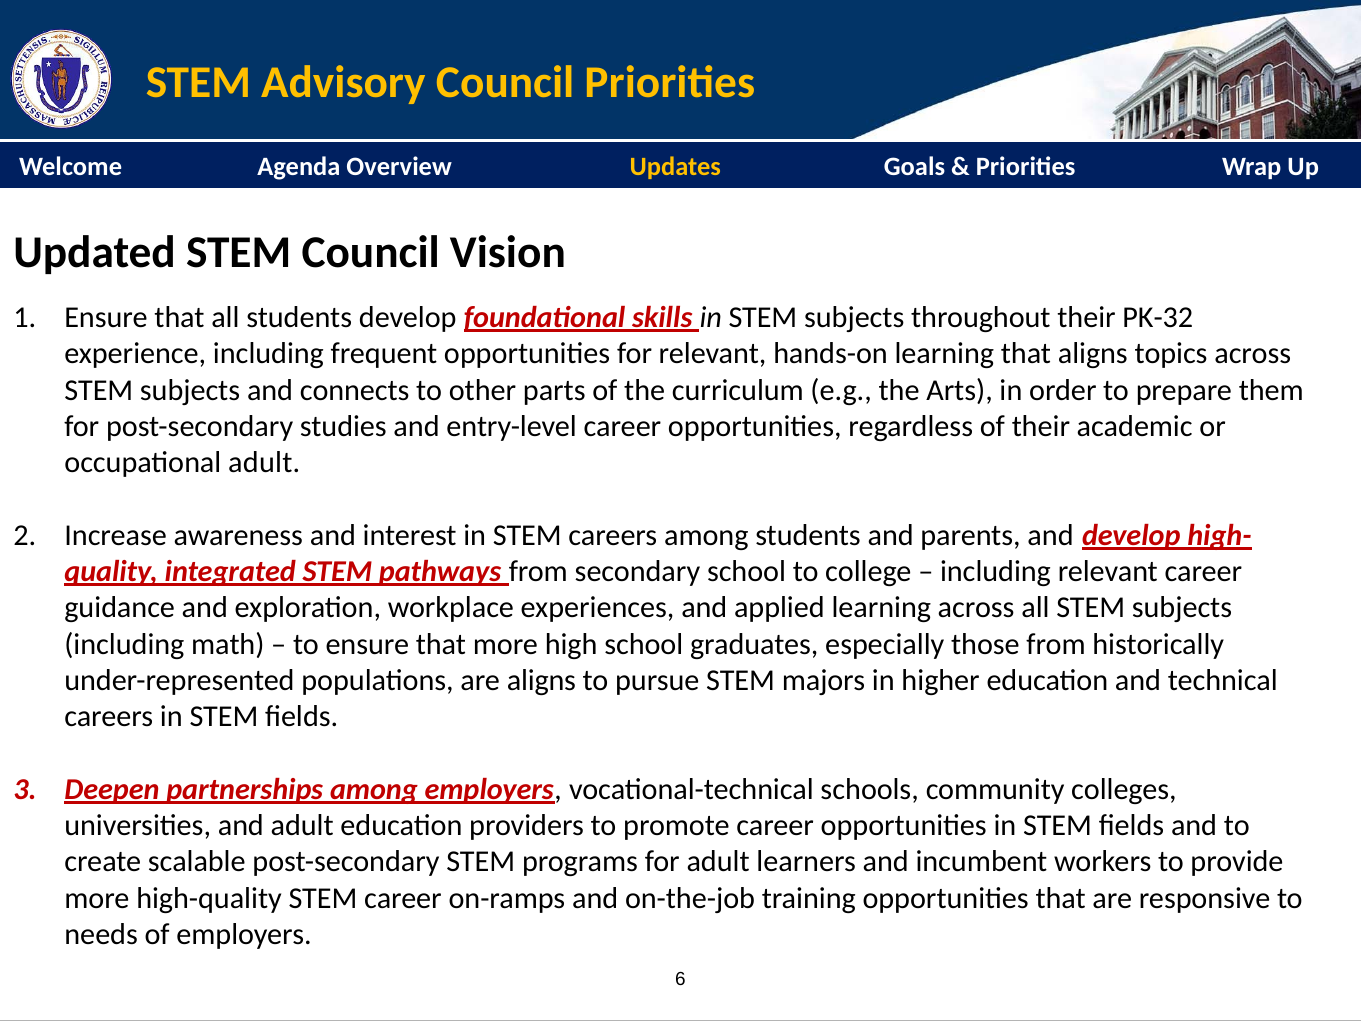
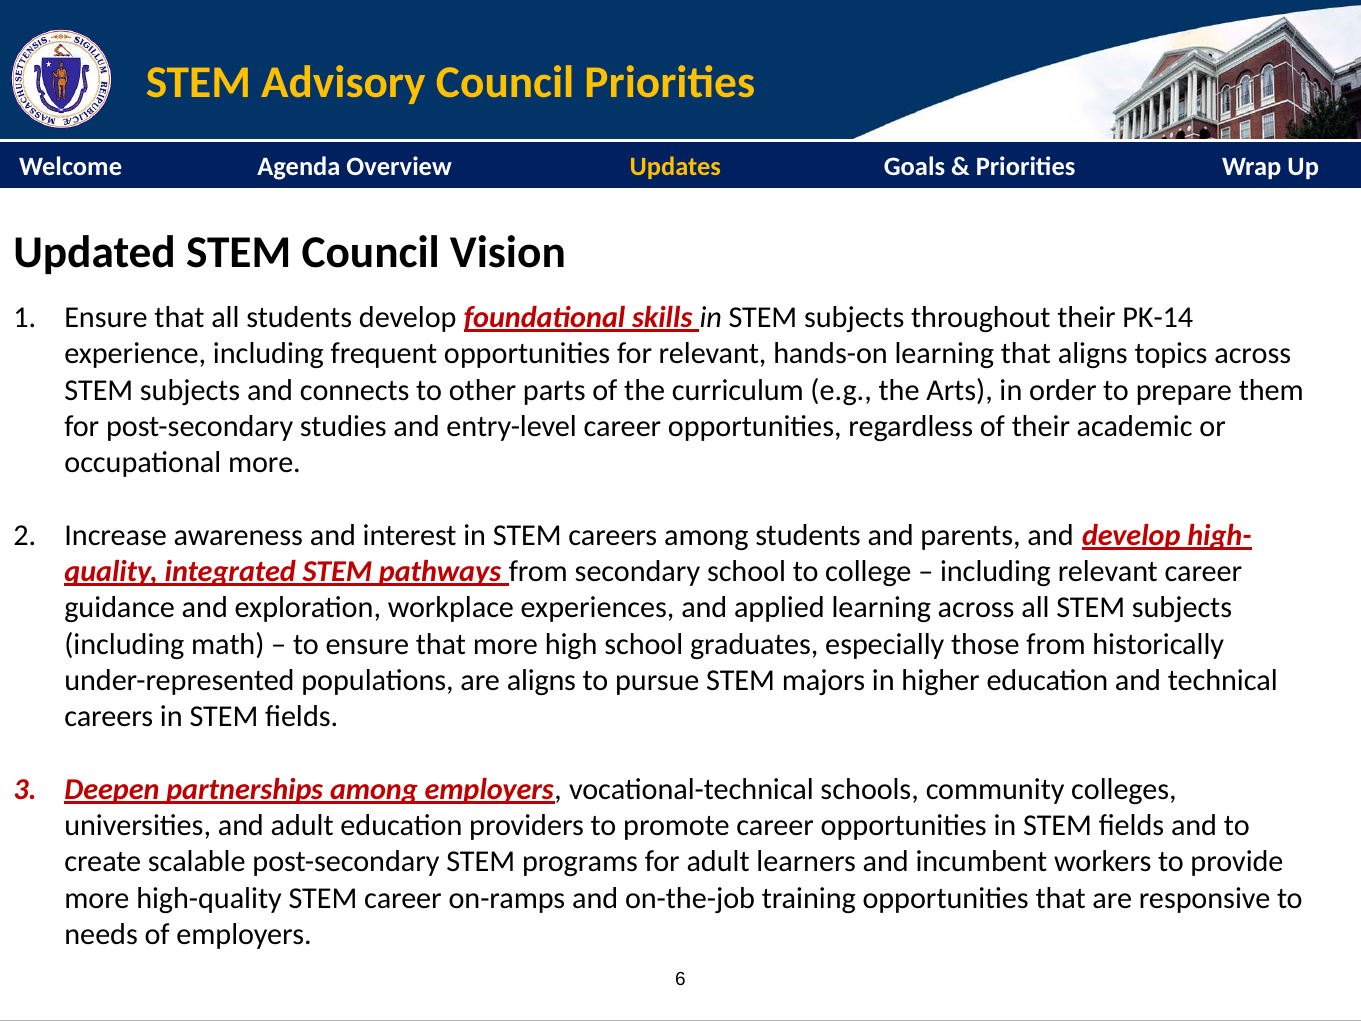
PK-32: PK-32 -> PK-14 (1158, 318)
occupational adult: adult -> more (264, 463)
